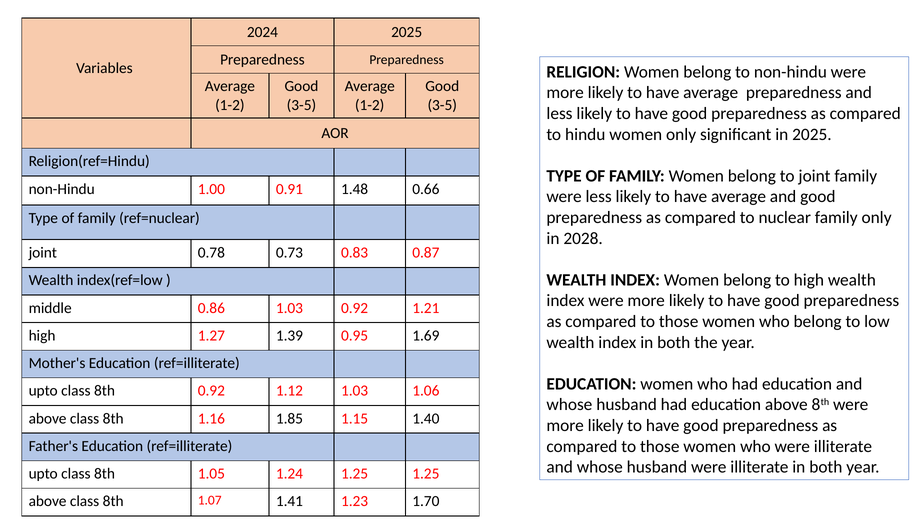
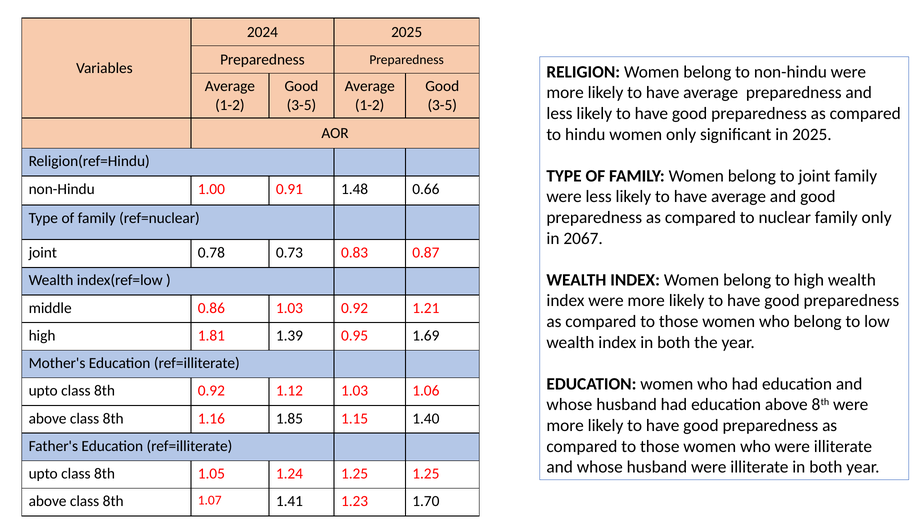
2028: 2028 -> 2067 (583, 238)
1.27: 1.27 -> 1.81 (211, 335)
